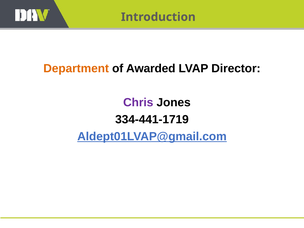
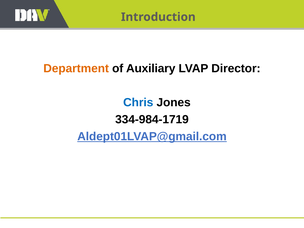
Awarded: Awarded -> Auxiliary (151, 69)
Chris colour: purple -> blue (138, 103)
334-441-1719: 334-441-1719 -> 334-984-1719 (152, 120)
